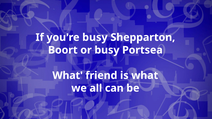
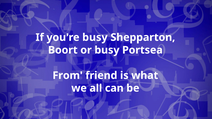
What: What -> From (68, 76)
